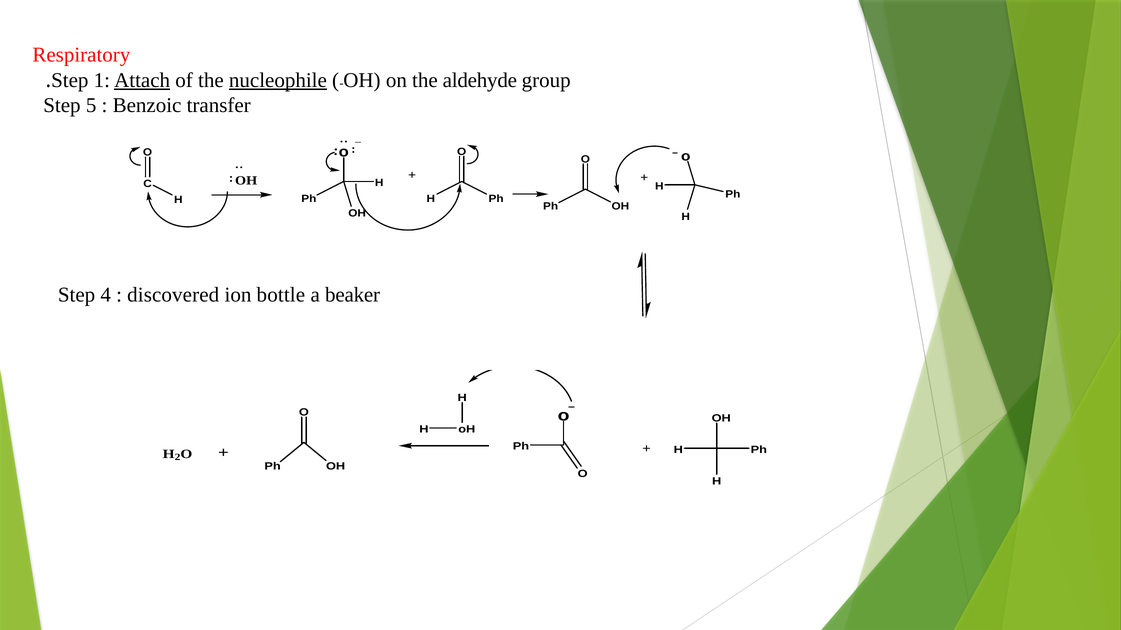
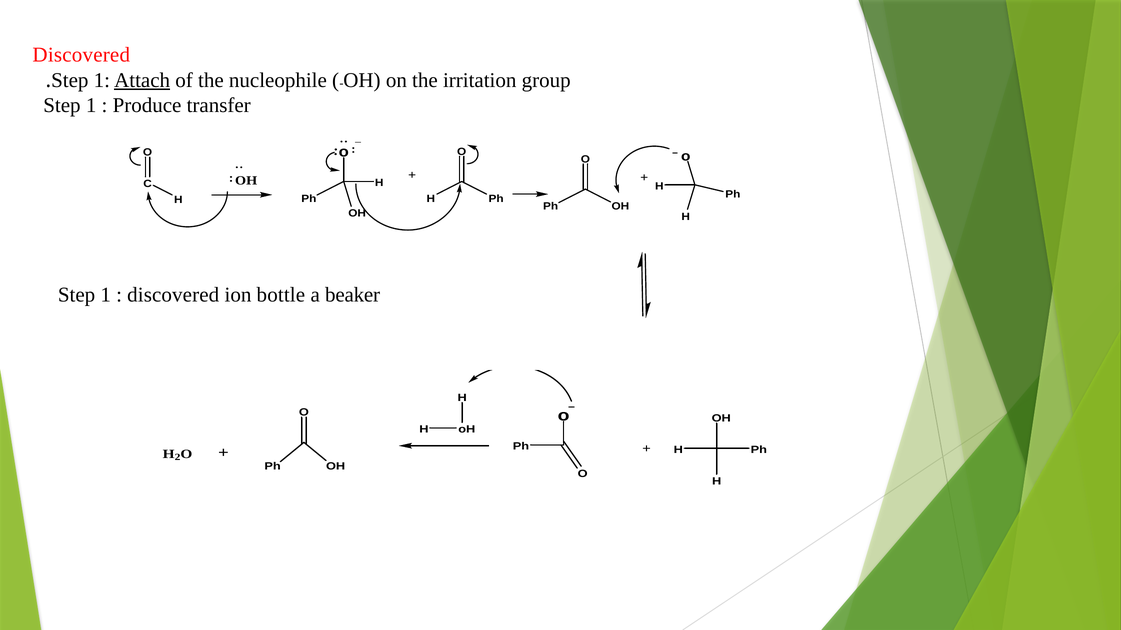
Respiratory: Respiratory -> Discovered (81, 55)
nucleophile underline: present -> none (278, 80)
aldehyde: aldehyde -> irritation (480, 80)
5: 5 -> 1 (91, 106)
Benzoic: Benzoic -> Produce (147, 106)
4: 4 -> 1 (106, 295)
